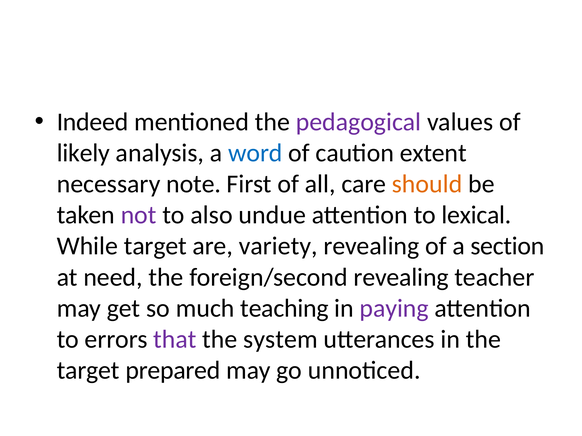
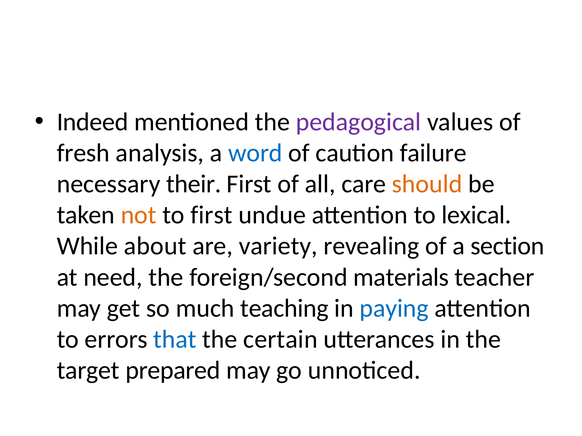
likely: likely -> fresh (83, 153)
extent: extent -> failure (433, 153)
note: note -> their (194, 184)
not colour: purple -> orange (139, 215)
to also: also -> first (211, 215)
While target: target -> about (155, 246)
foreign/second revealing: revealing -> materials (401, 277)
paying colour: purple -> blue (394, 309)
that colour: purple -> blue (175, 340)
system: system -> certain (280, 340)
